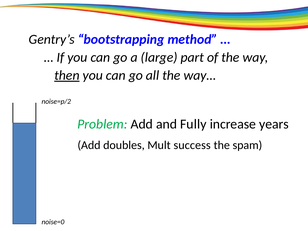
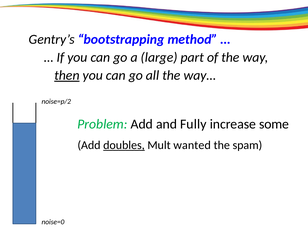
years: years -> some (274, 124)
doubles underline: none -> present (124, 145)
success: success -> wanted (192, 145)
